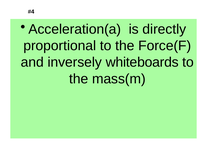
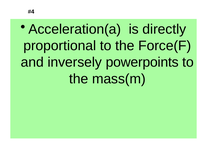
whiteboards: whiteboards -> powerpoints (142, 62)
